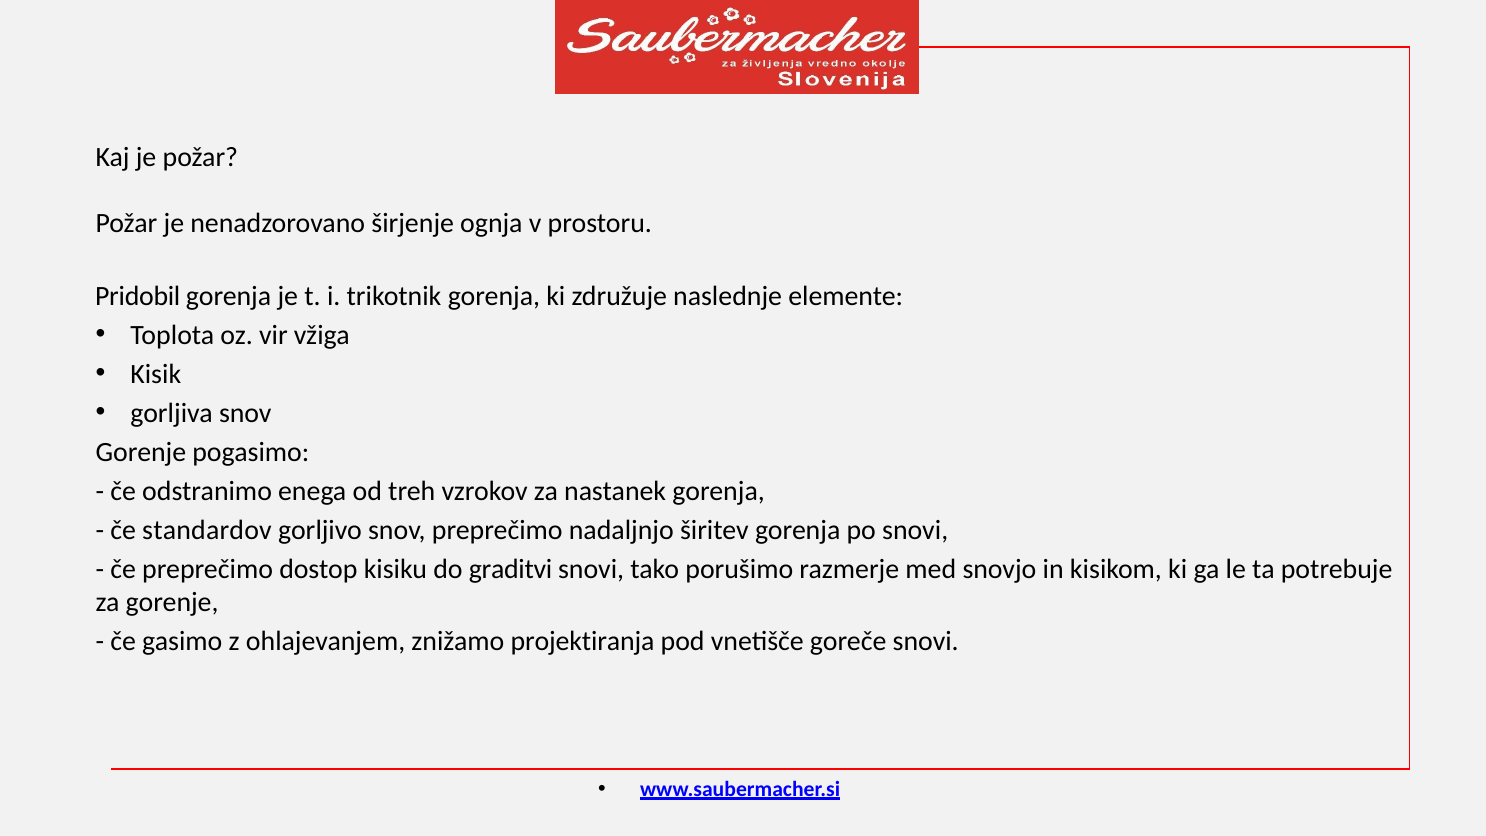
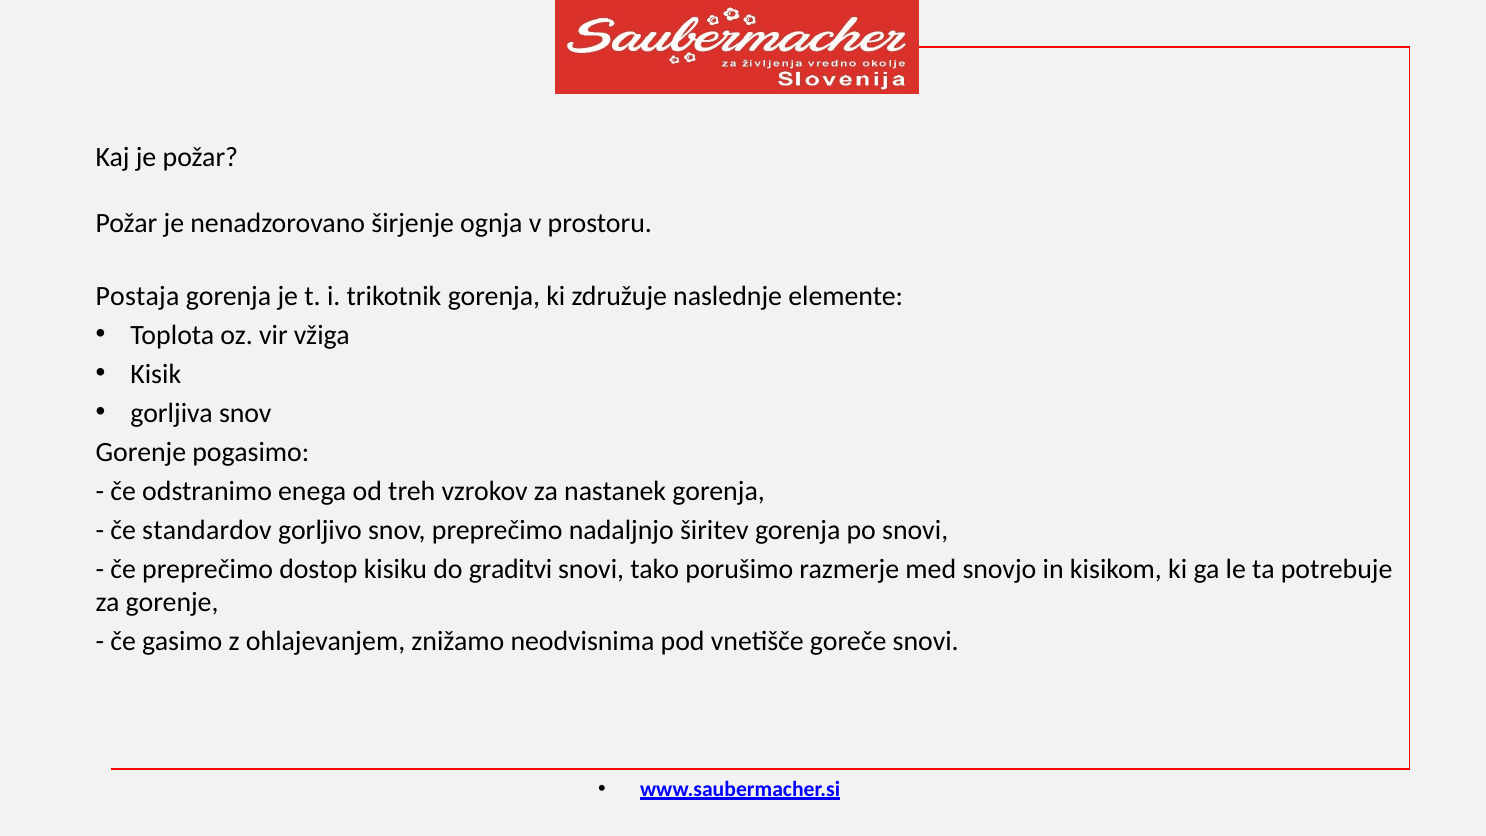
Pridobil: Pridobil -> Postaja (138, 296)
projektiranja: projektiranja -> neodvisnima (582, 642)
